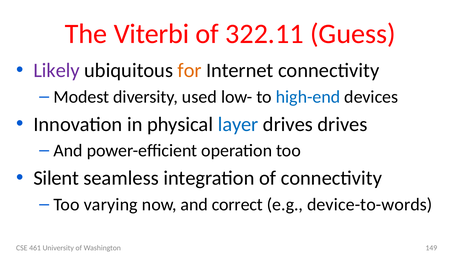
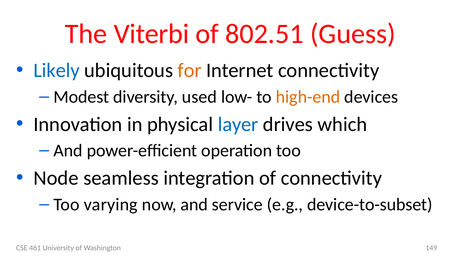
322.11: 322.11 -> 802.51 (264, 34)
Likely colour: purple -> blue (57, 71)
high-end colour: blue -> orange (308, 97)
drives drives: drives -> which (342, 124)
Silent: Silent -> Node (56, 178)
correct: correct -> service (237, 205)
device-to-words: device-to-words -> device-to-subset (370, 205)
